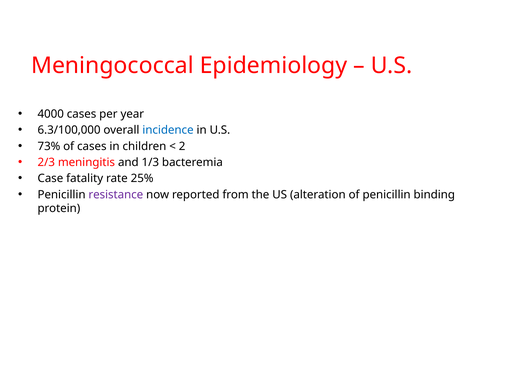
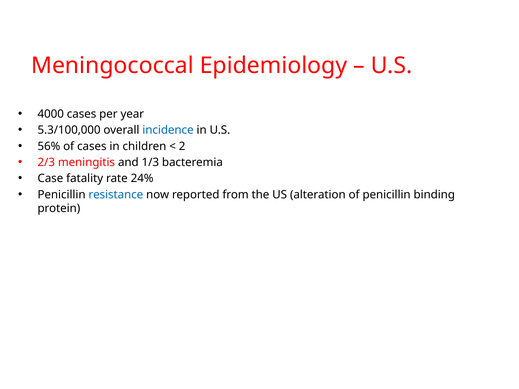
6.3/100,000: 6.3/100,000 -> 5.3/100,000 (69, 130)
73%: 73% -> 56% (49, 146)
25%: 25% -> 24% (142, 179)
resistance colour: purple -> blue (116, 195)
